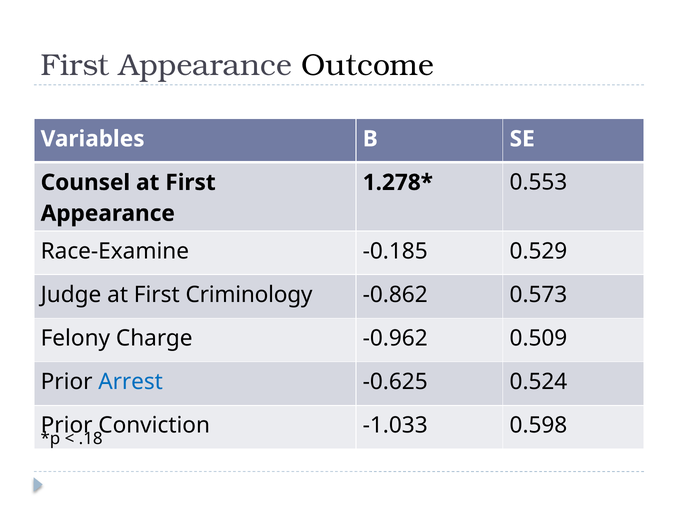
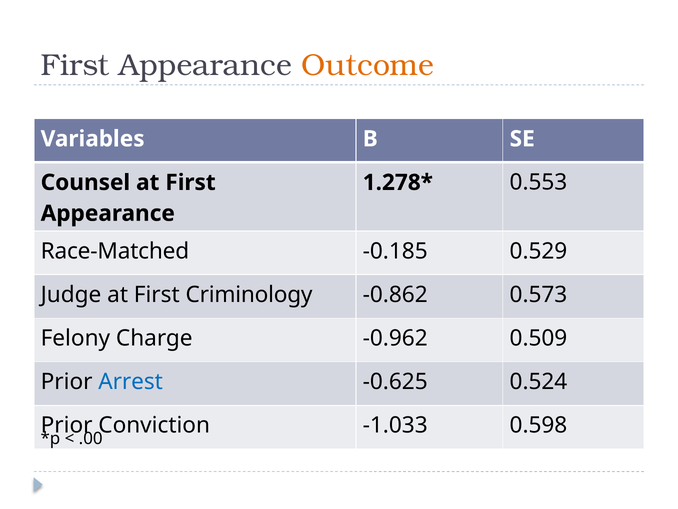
Outcome colour: black -> orange (368, 65)
Race-Examine: Race-Examine -> Race-Matched (115, 251)
.18: .18 -> .00 (91, 438)
